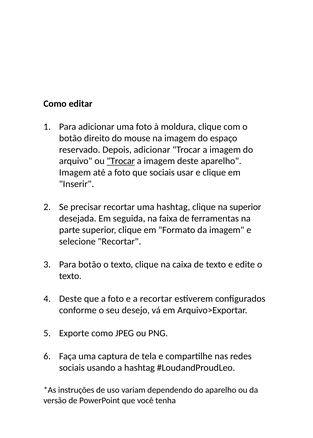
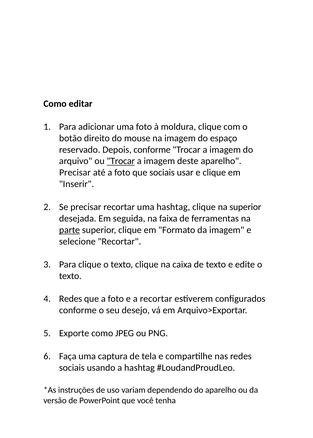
Depois adicionar: adicionar -> conforme (152, 150)
Imagem: Imagem -> Precisar (75, 173)
parte underline: none -> present (70, 230)
Para botão: botão -> clique (90, 265)
Deste: Deste -> Redes (71, 299)
